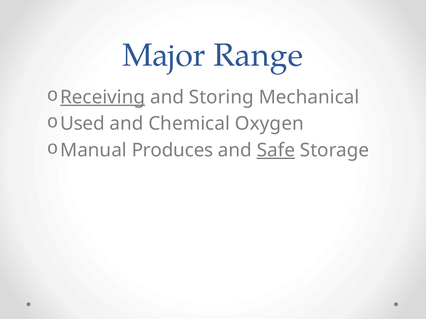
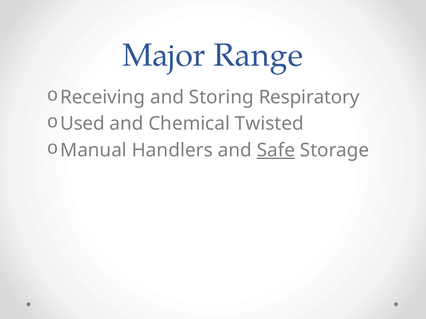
Receiving underline: present -> none (103, 97)
Mechanical: Mechanical -> Respiratory (309, 97)
Oxygen: Oxygen -> Twisted (269, 124)
Produces: Produces -> Handlers (172, 150)
